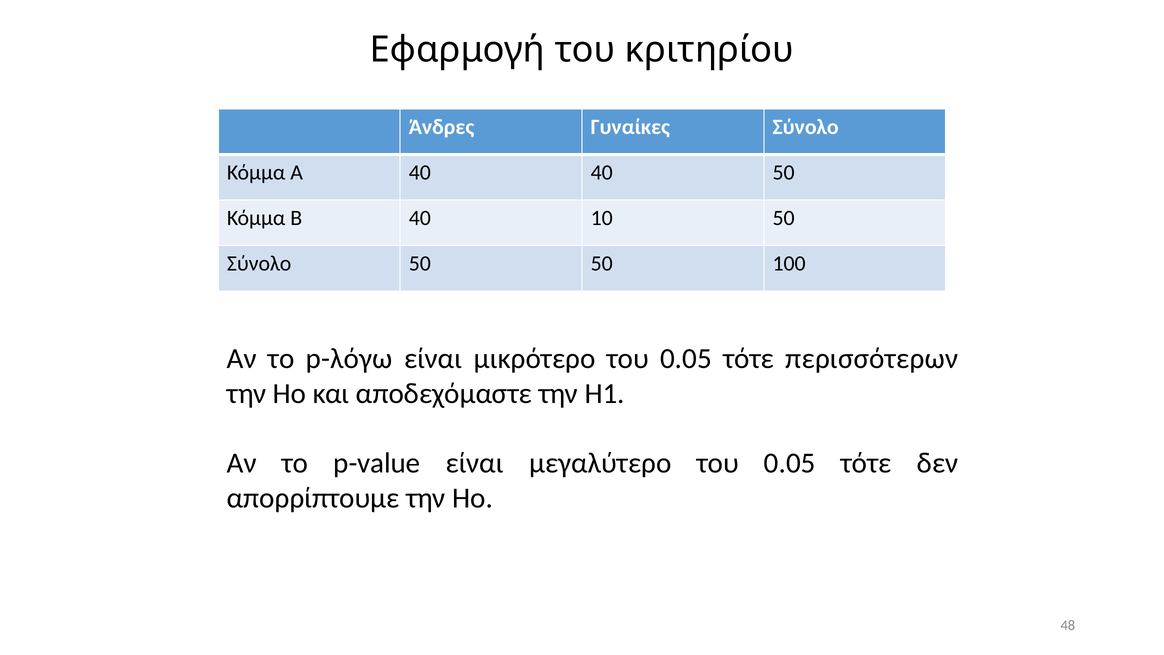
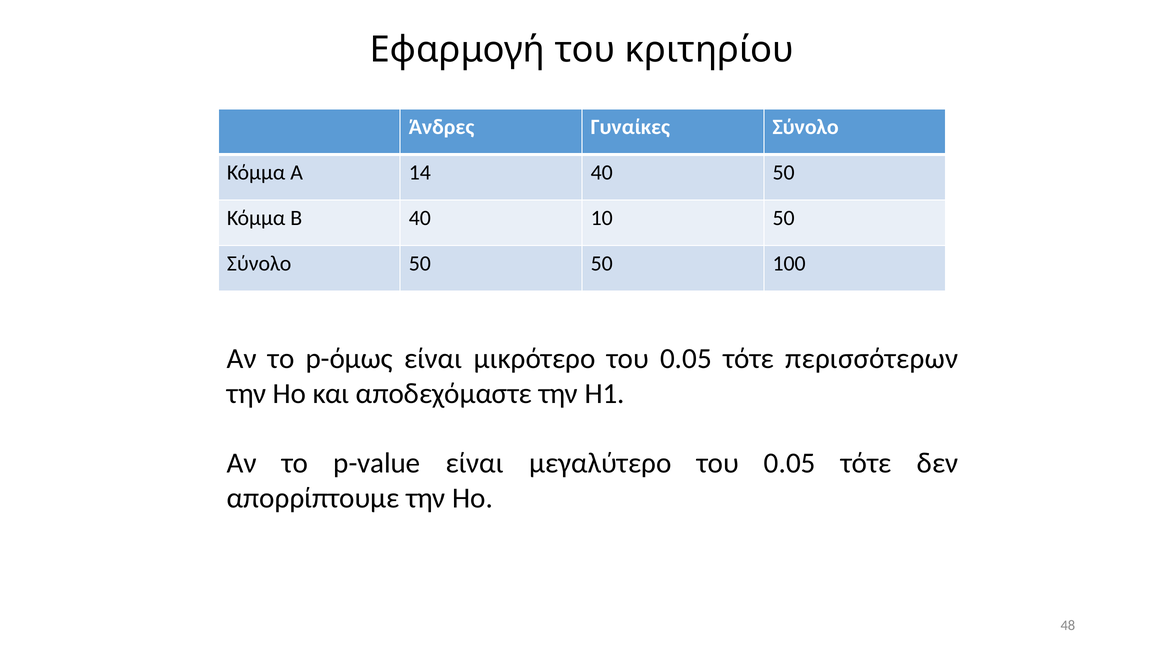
Α 40: 40 -> 14 (420, 173)
p-λόγω: p-λόγω -> p-όμως (349, 358)
